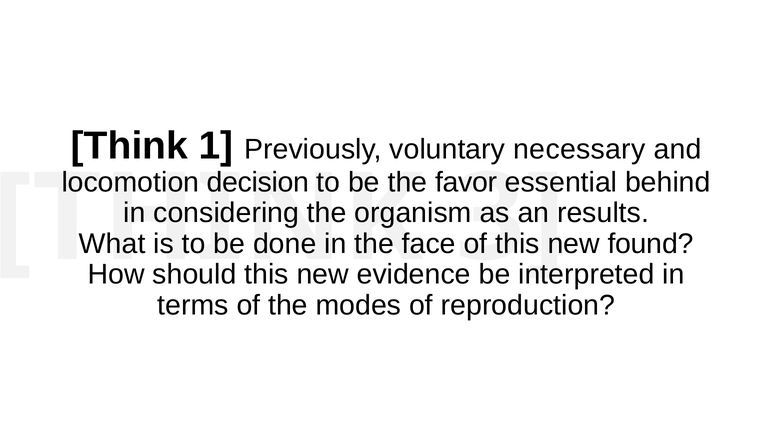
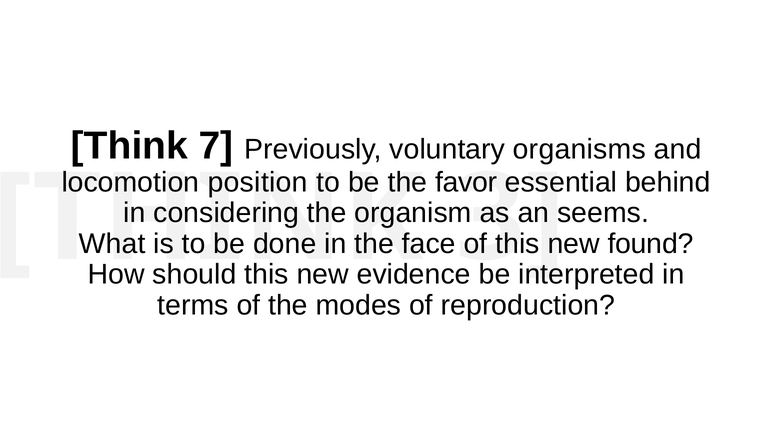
1: 1 -> 7 (216, 146)
necessary: necessary -> organisms (579, 149)
decision: decision -> position (258, 182)
results: results -> seems (603, 213)
